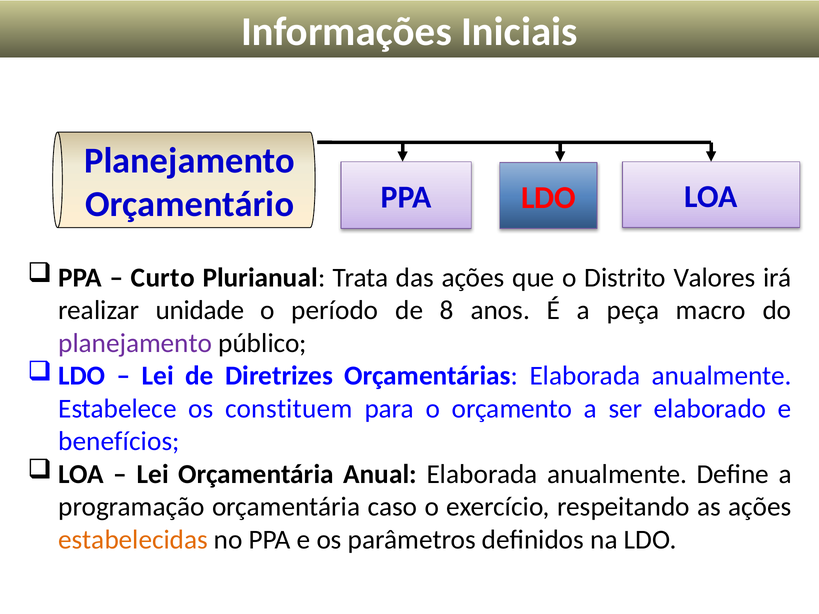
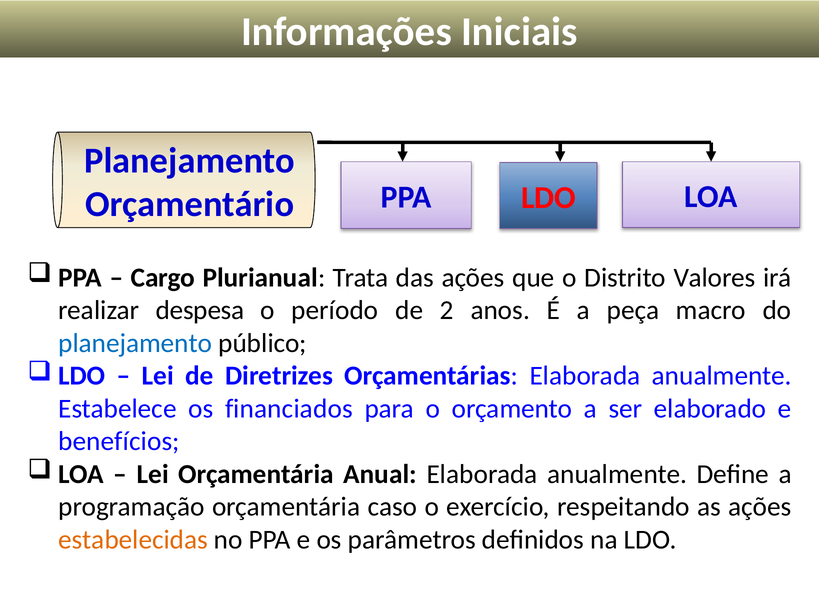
Curto: Curto -> Cargo (163, 278)
unidade: unidade -> despesa (200, 311)
8: 8 -> 2 (447, 311)
planejamento colour: purple -> blue (135, 343)
constituem: constituem -> financiados (289, 409)
